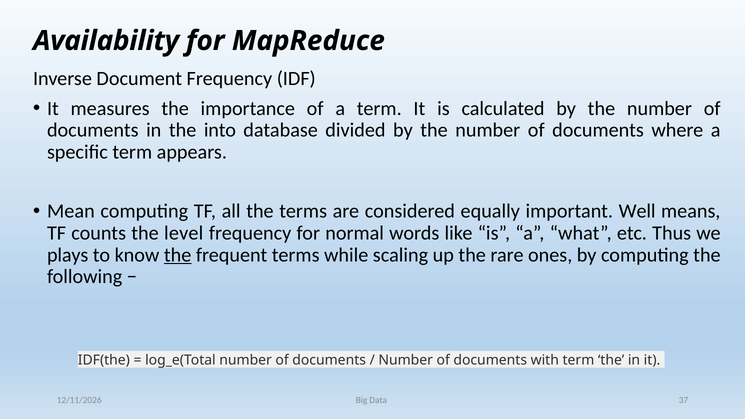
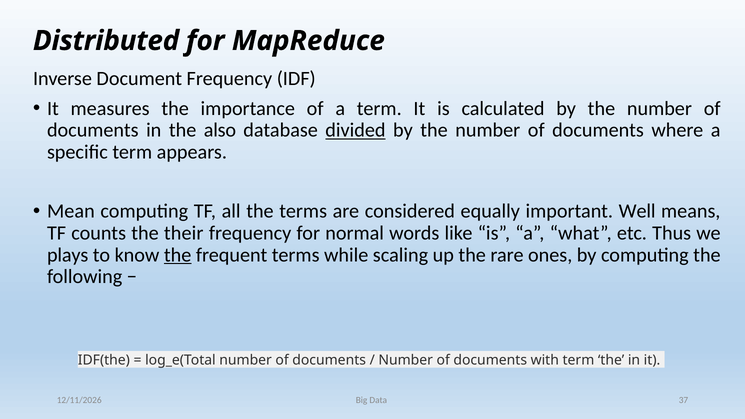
Availability: Availability -> Distributed (106, 41)
into: into -> also (220, 130)
divided underline: none -> present (355, 130)
level: level -> their (184, 233)
